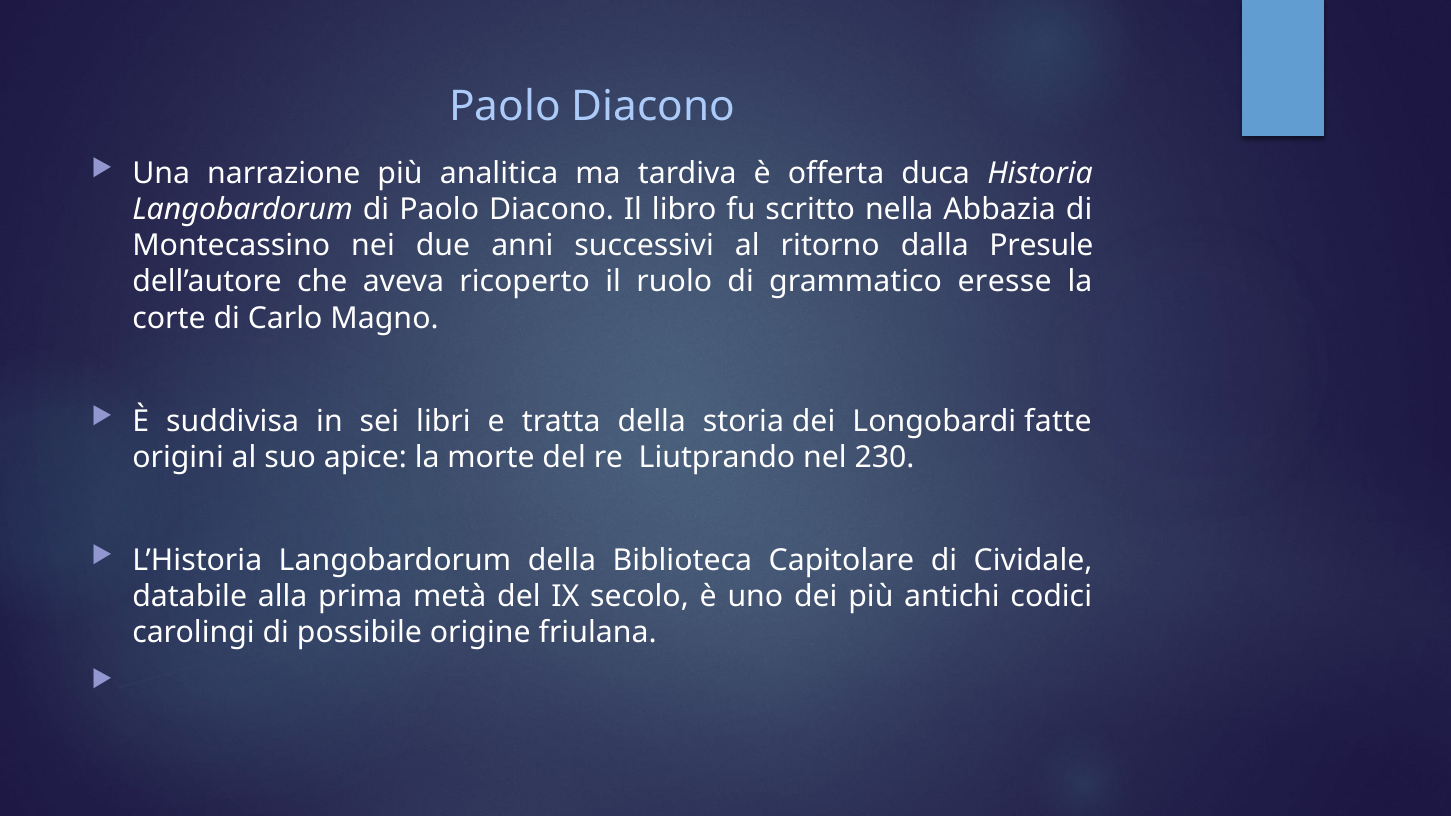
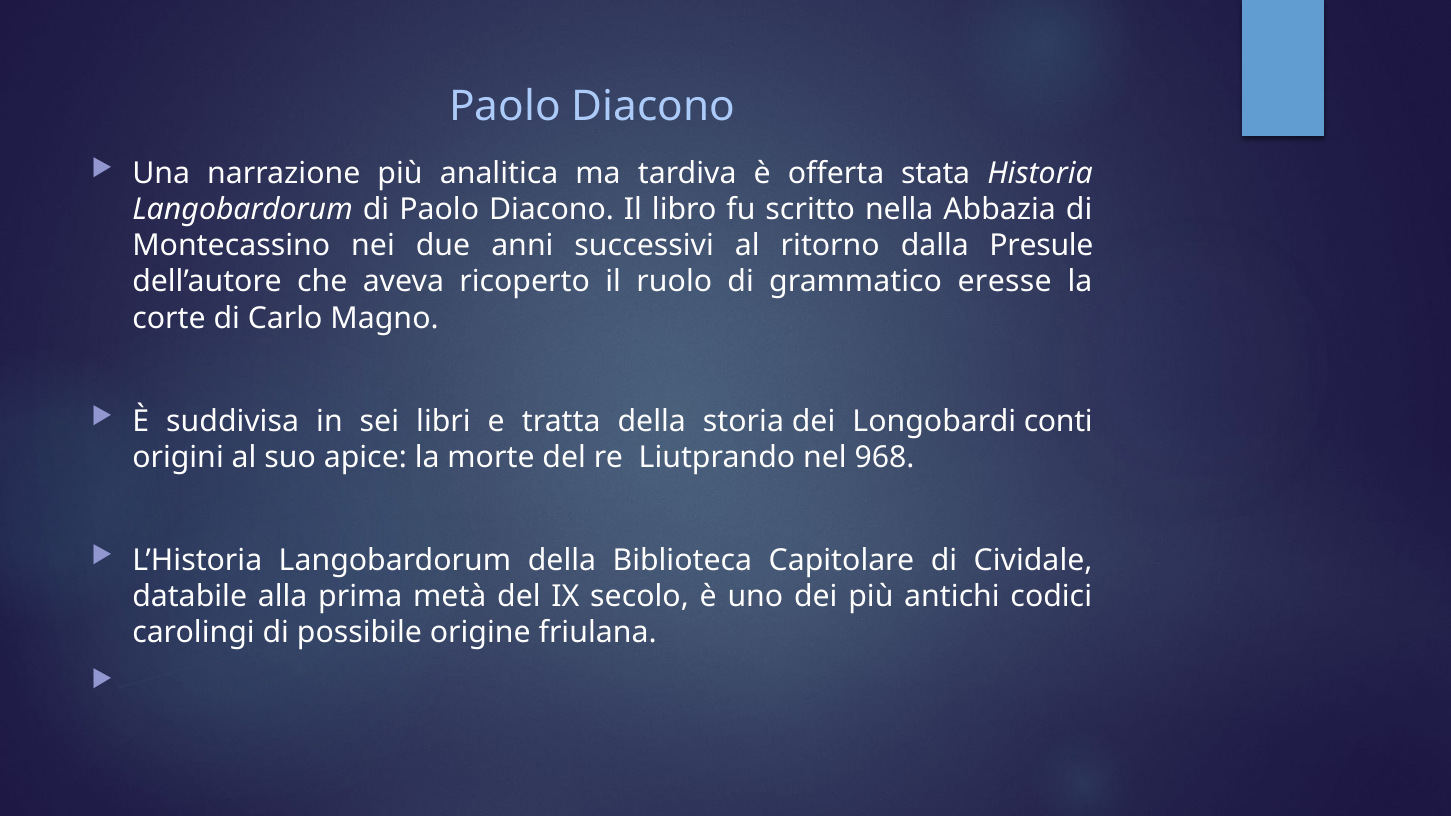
duca: duca -> stata (936, 173)
fatte: fatte -> conti (1058, 421)
230: 230 -> 968 (885, 457)
